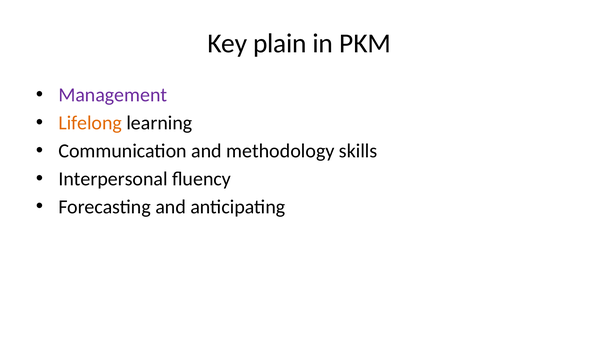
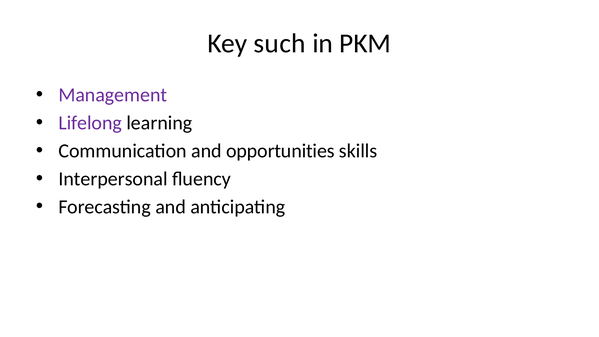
plain: plain -> such (280, 43)
Lifelong colour: orange -> purple (90, 123)
methodology: methodology -> opportunities (280, 151)
